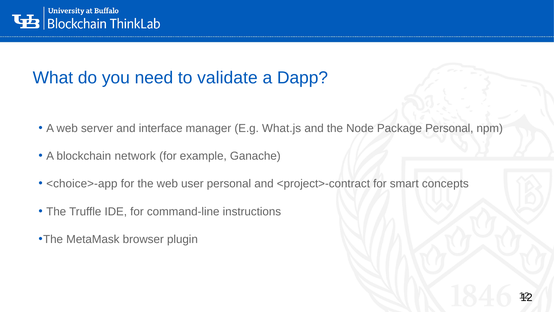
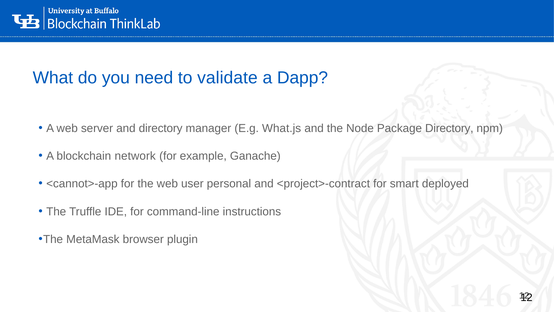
and interface: interface -> directory (161, 128)
Package Personal: Personal -> Directory (449, 128)
<choice>-app: <choice>-app -> <cannot>-app (82, 184)
concepts: concepts -> deployed (445, 184)
